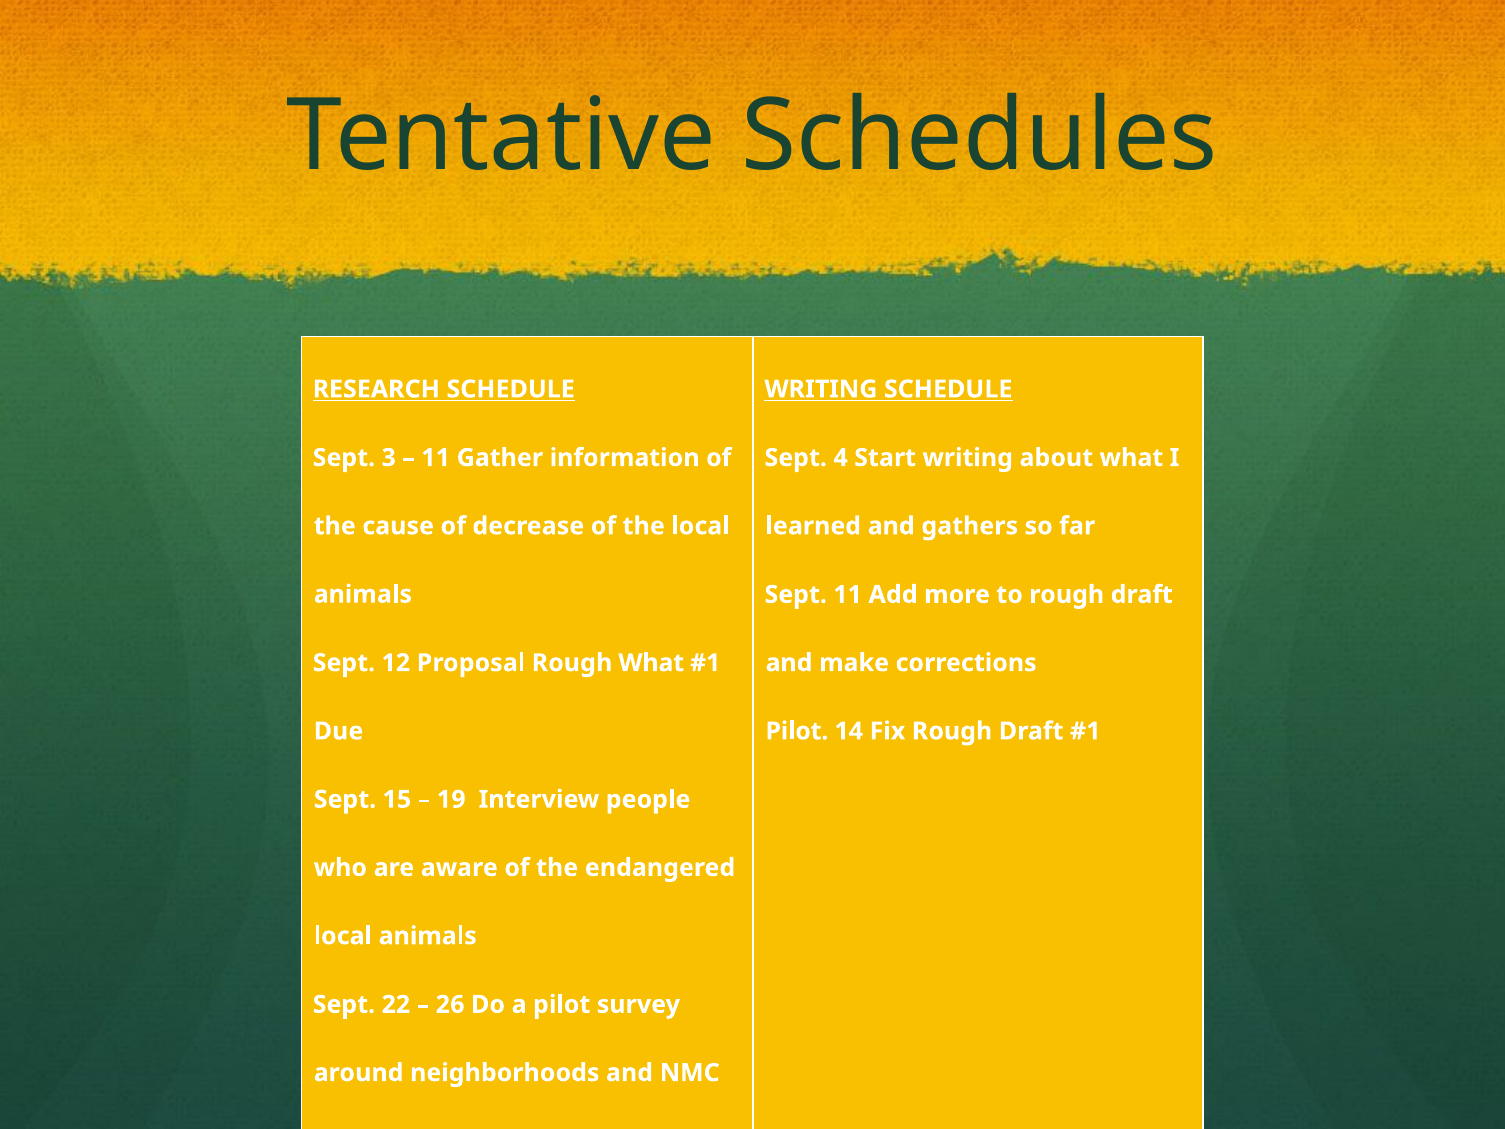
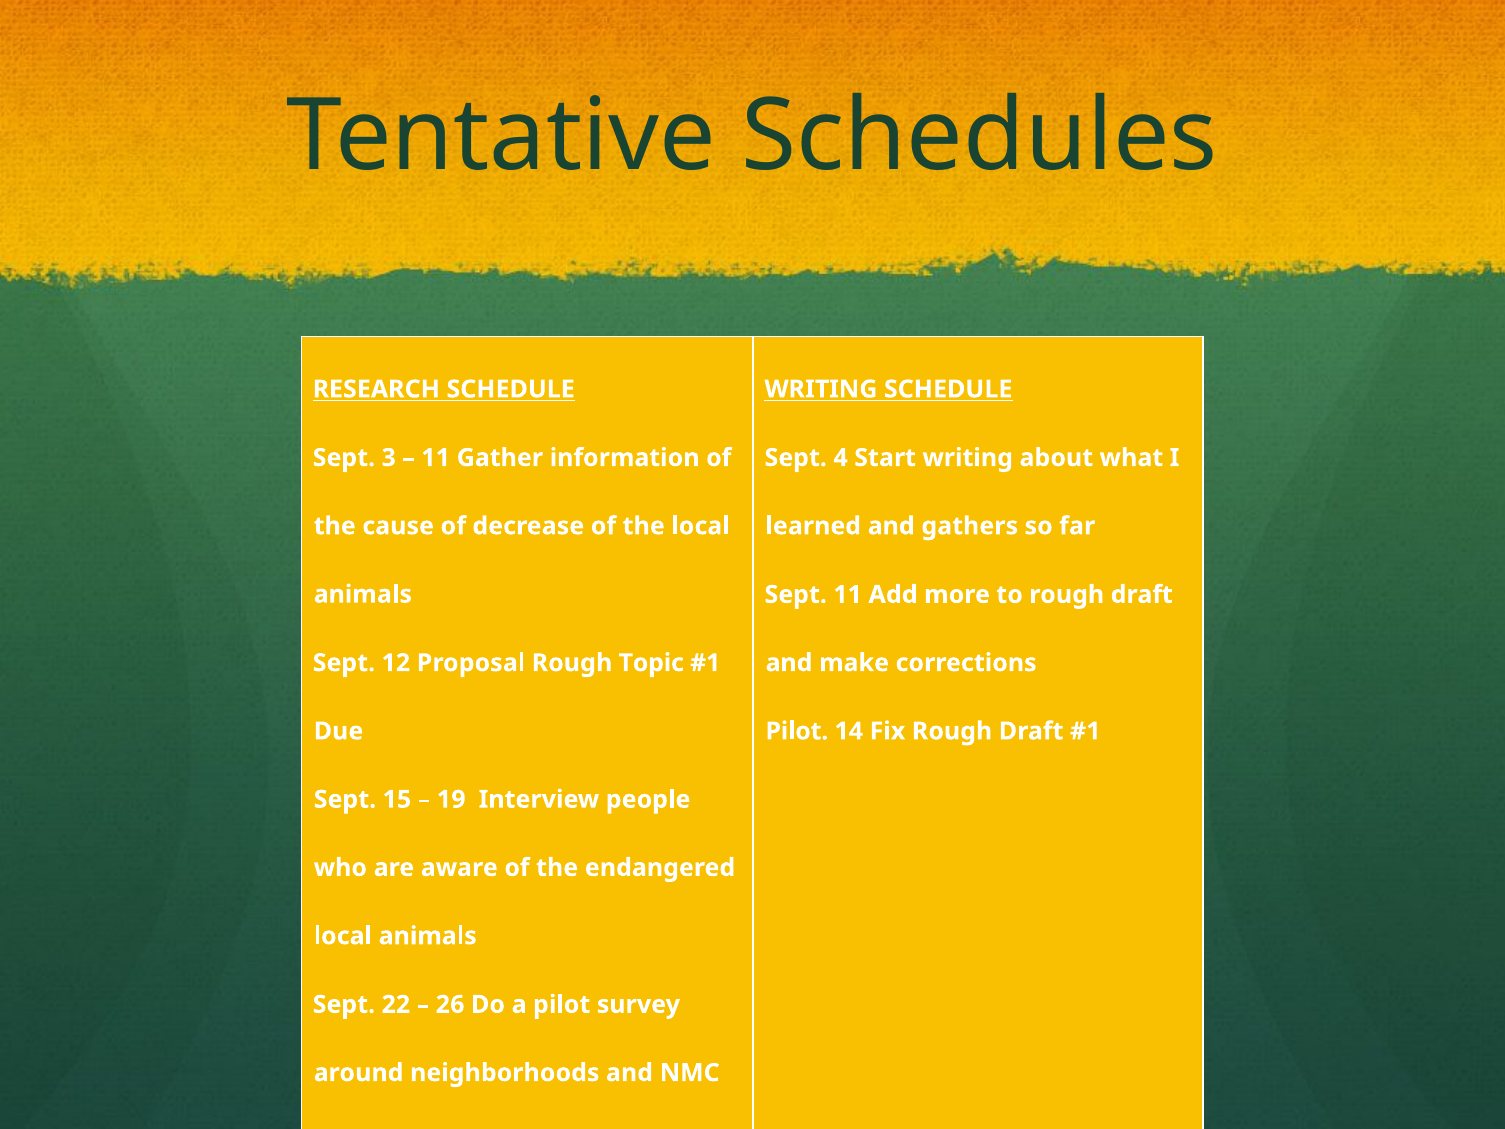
Rough What: What -> Topic (651, 663)
